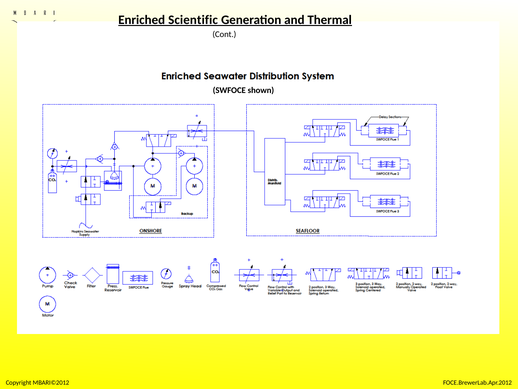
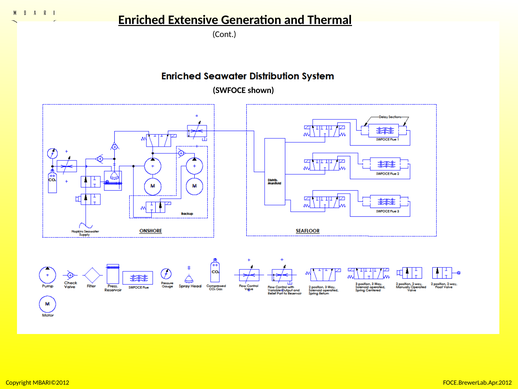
Scientific: Scientific -> Extensive (193, 20)
